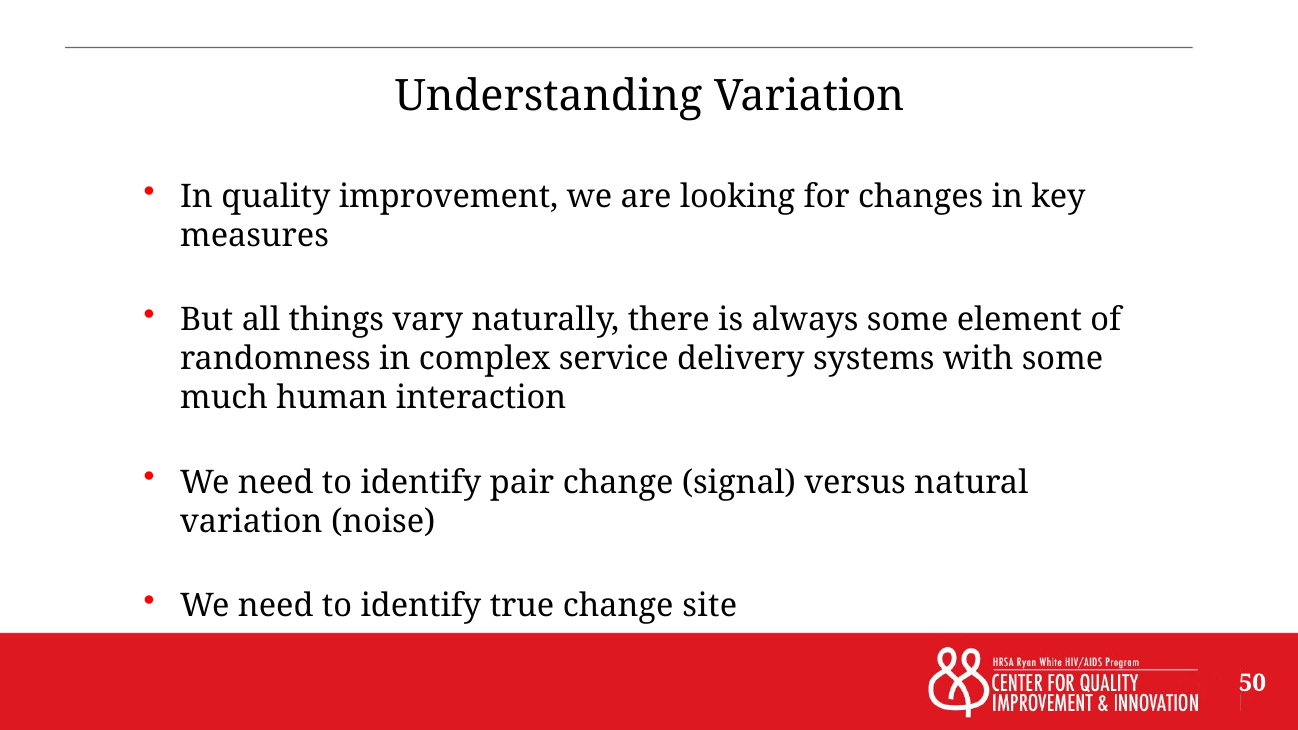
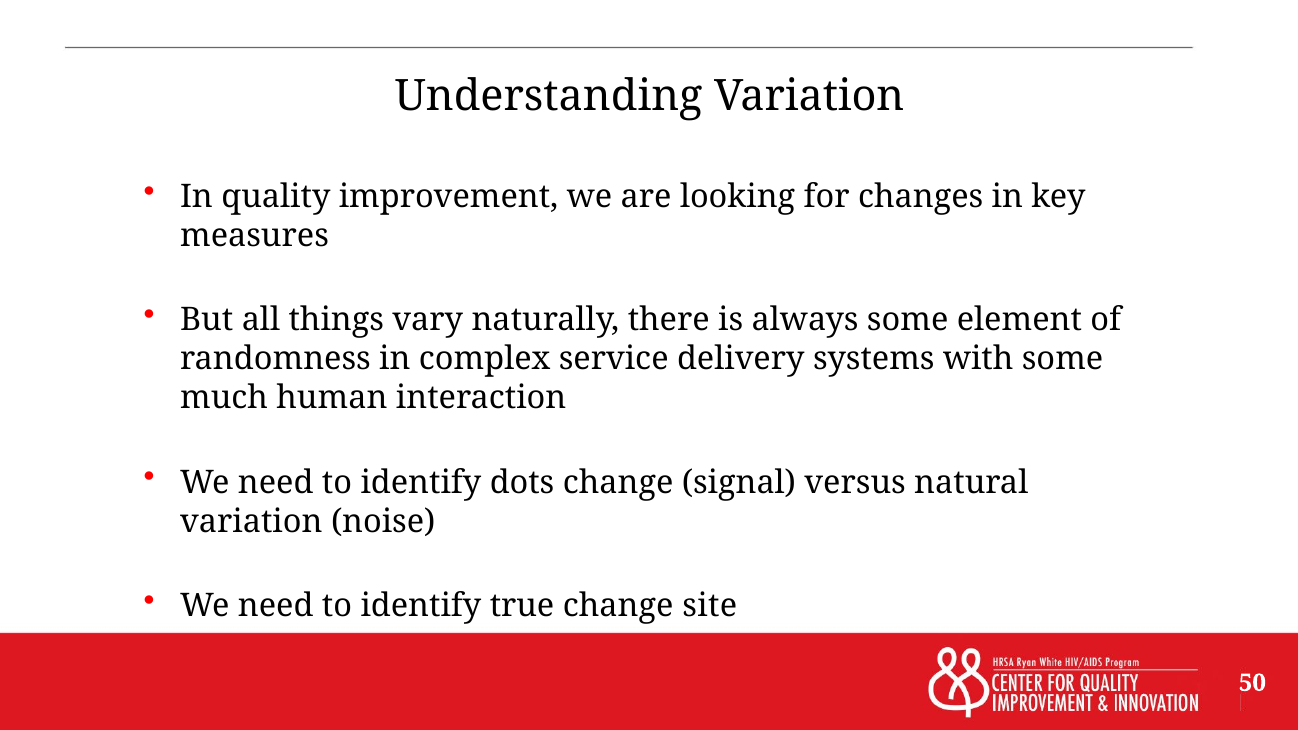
pair: pair -> dots (522, 483)
